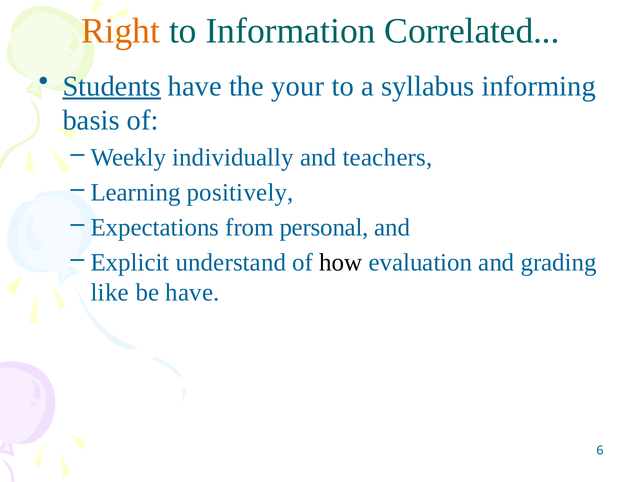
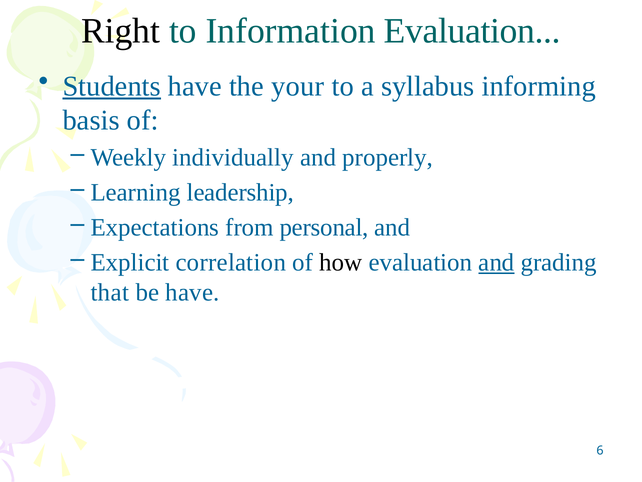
Right colour: orange -> black (121, 31)
Information Correlated: Correlated -> Evaluation (472, 31)
teachers: teachers -> properly (388, 157)
positively: positively -> leadership (240, 192)
understand: understand -> correlation (231, 262)
and underline: none -> present (496, 262)
like: like -> that (110, 292)
